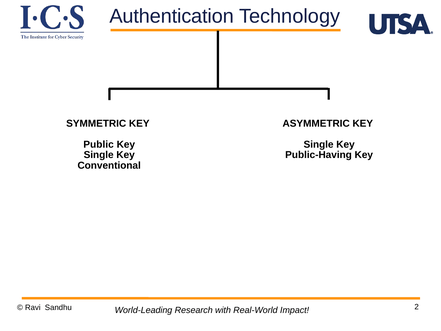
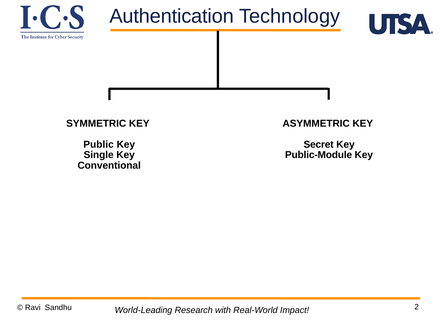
Single: Single -> Secret (319, 144)
Public-Having: Public-Having -> Public-Module (319, 155)
